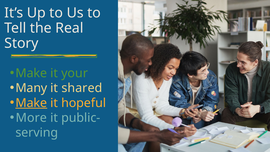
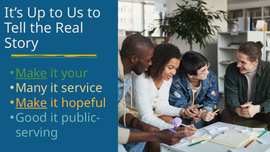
Make underline: none -> present (31, 73)
shared: shared -> service (82, 88)
More: More -> Good (31, 118)
